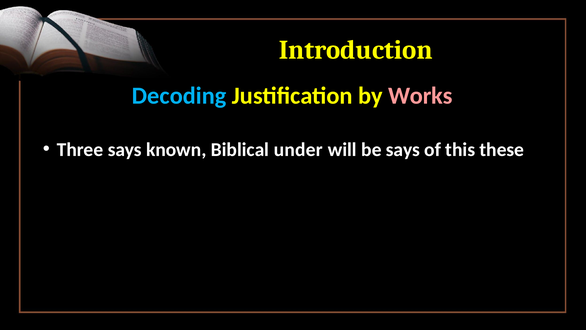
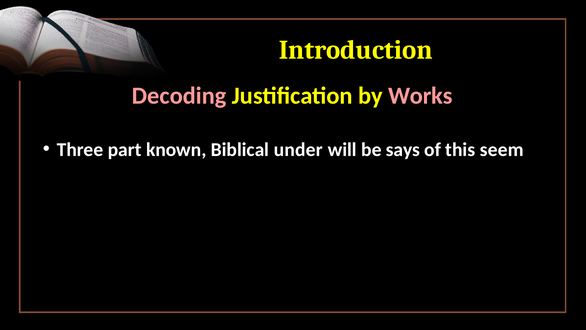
Decoding colour: light blue -> pink (179, 96)
Three says: says -> part (125, 149)
these: these -> seem (502, 149)
